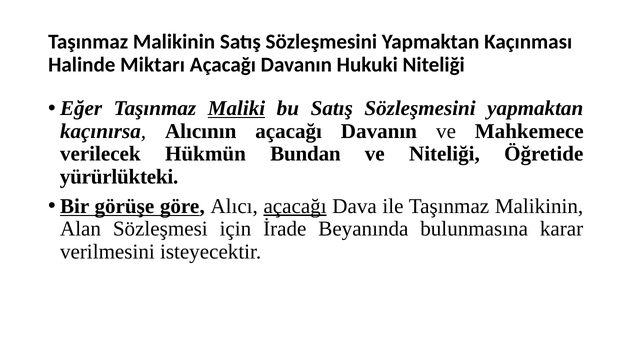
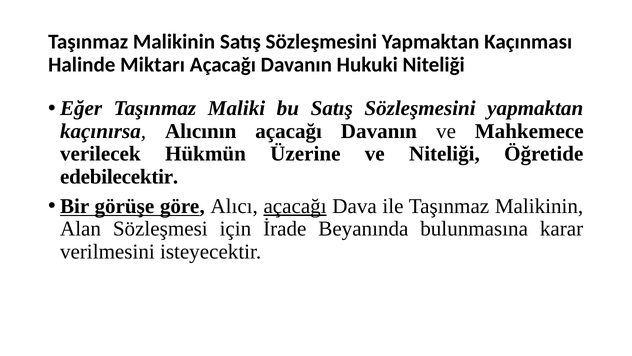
Maliki underline: present -> none (236, 108)
Bundan: Bundan -> Üzerine (305, 154)
yürürlükteki: yürürlükteki -> edebilecektir (119, 177)
